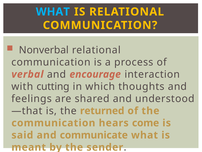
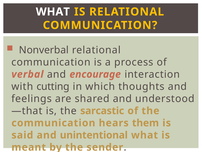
WHAT colour: light blue -> white (53, 12)
returned: returned -> sarcastic (102, 110)
come: come -> them (146, 123)
communicate: communicate -> unintentional (94, 135)
